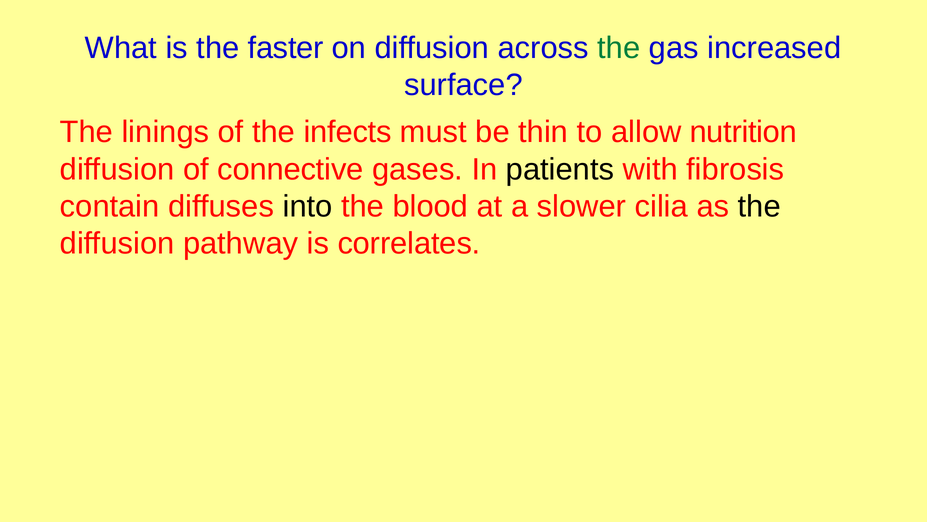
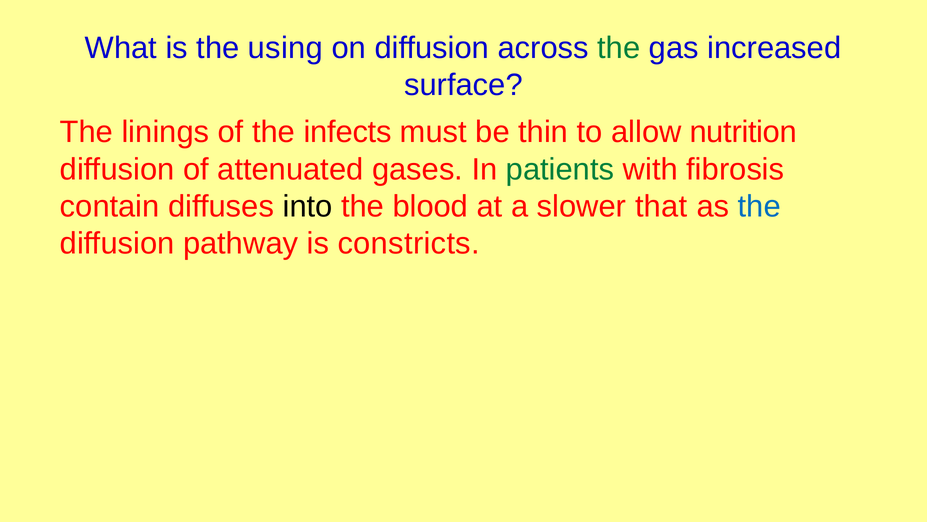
faster: faster -> using (285, 48)
connective: connective -> attenuated (290, 169)
patients colour: black -> green (560, 169)
cilia: cilia -> that (661, 206)
the colour: black -> blue (759, 206)
correlates: correlates -> constricts (409, 243)
